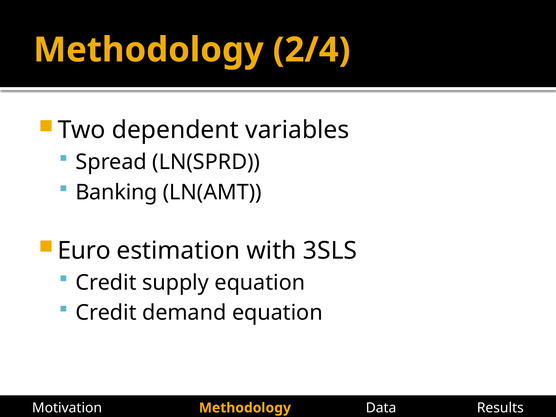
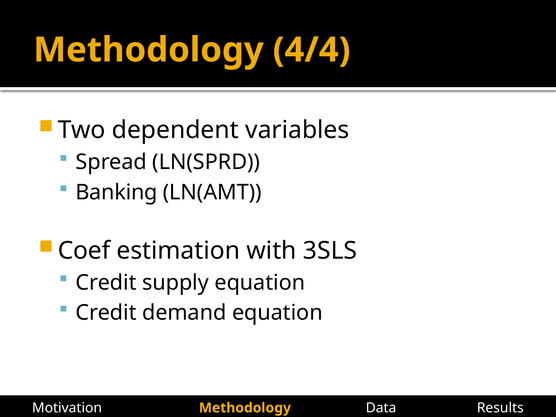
2/4: 2/4 -> 4/4 (312, 50)
Euro: Euro -> Coef (84, 251)
